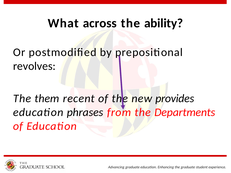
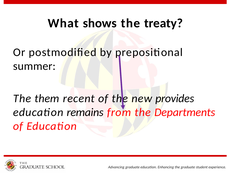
across: across -> shows (100, 23)
ability: ability -> treaty (164, 23)
revolves: revolves -> summer (34, 66)
phrases: phrases -> remains (85, 112)
